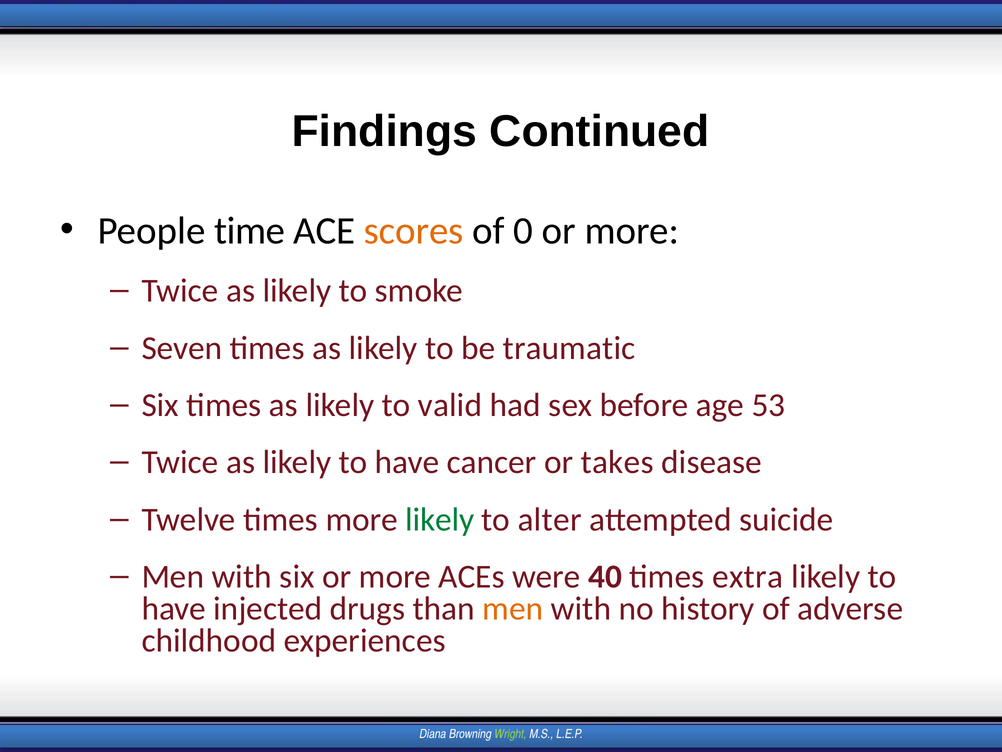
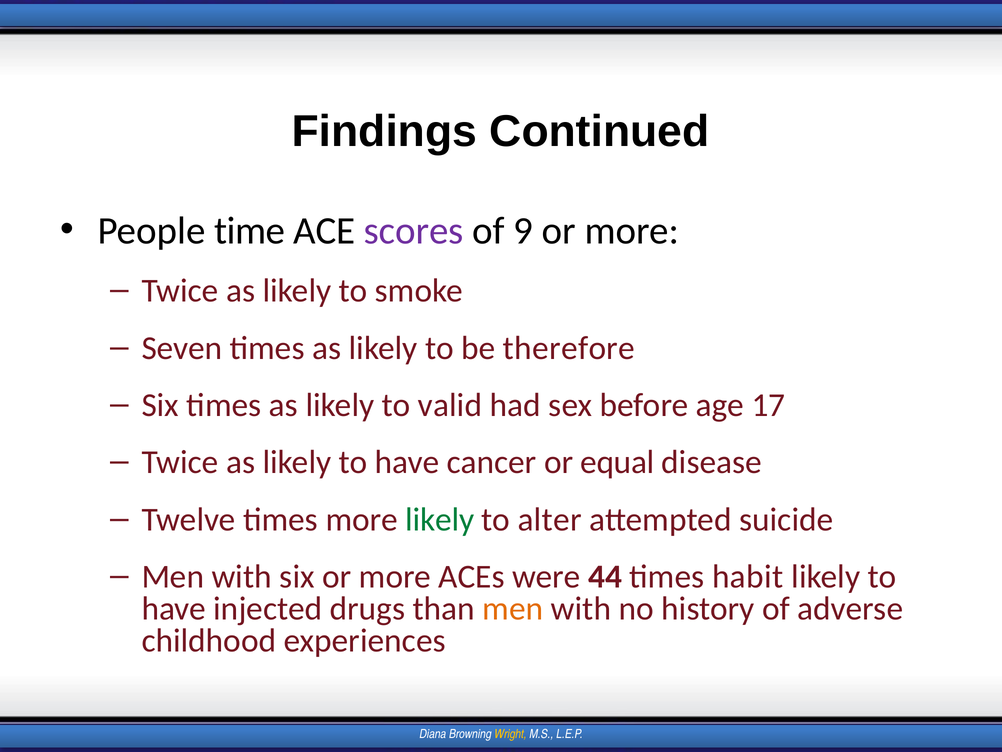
scores colour: orange -> purple (414, 231)
0: 0 -> 9 (523, 231)
traumatic: traumatic -> therefore (569, 348)
53: 53 -> 17 (768, 405)
takes: takes -> equal (617, 462)
40: 40 -> 44 (605, 576)
extra: extra -> habit (748, 576)
Wright colour: light green -> yellow (511, 734)
